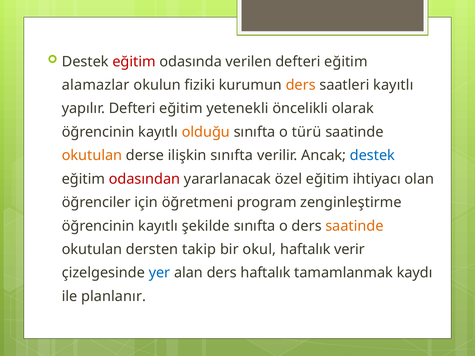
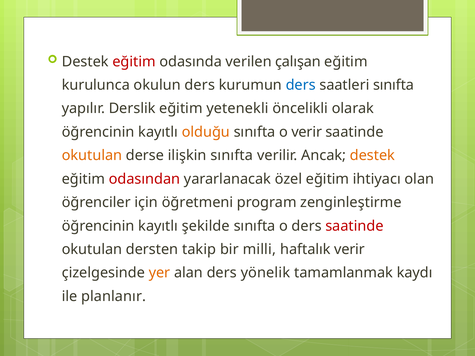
verilen defteri: defteri -> çalışan (298, 62)
alamazlar: alamazlar -> kurulunca (96, 85)
okulun fiziki: fiziki -> ders (200, 85)
ders colour: orange -> blue (301, 85)
saatleri kayıtlı: kayıtlı -> sınıfta (393, 85)
yapılır Defteri: Defteri -> Derslik (132, 109)
o türü: türü -> verir (307, 132)
destek colour: blue -> orange (372, 156)
saatinde colour: orange -> red (354, 226)
okul: okul -> milli (259, 250)
yer colour: blue -> orange (159, 273)
ders haftalık: haftalık -> yönelik (265, 273)
